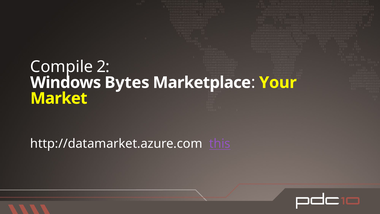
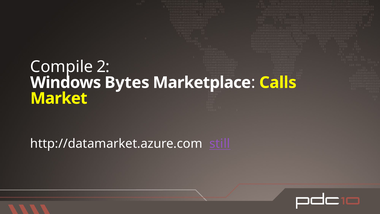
Your: Your -> Calls (278, 83)
this: this -> still (220, 144)
